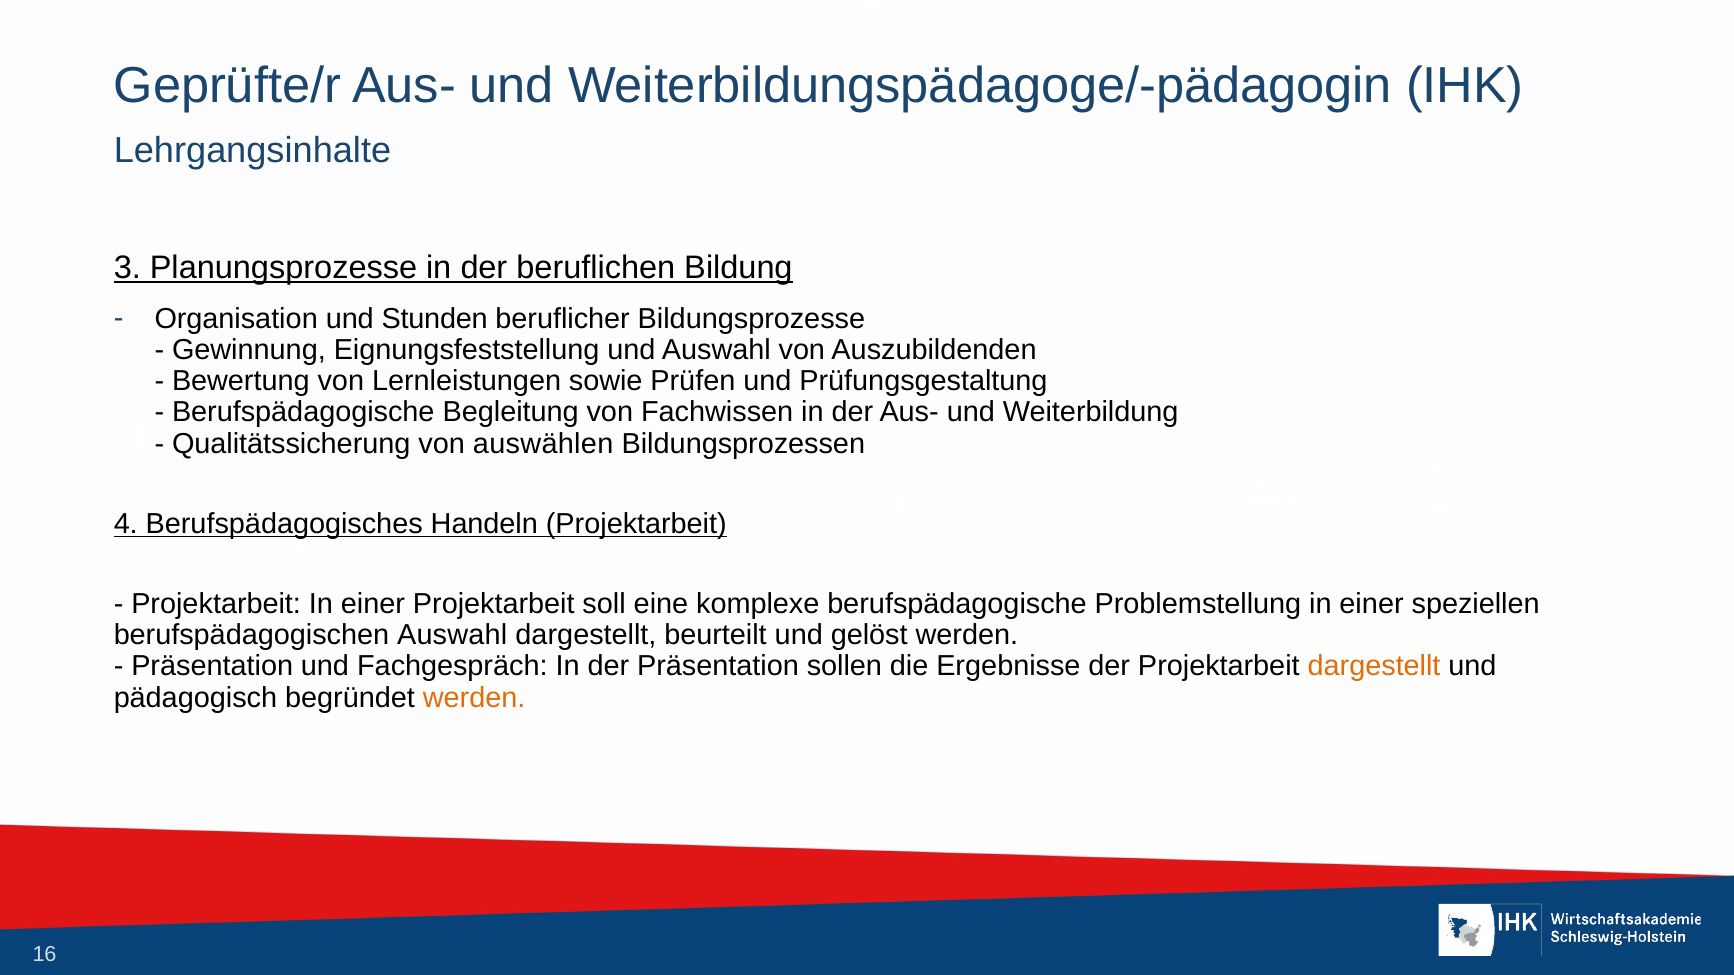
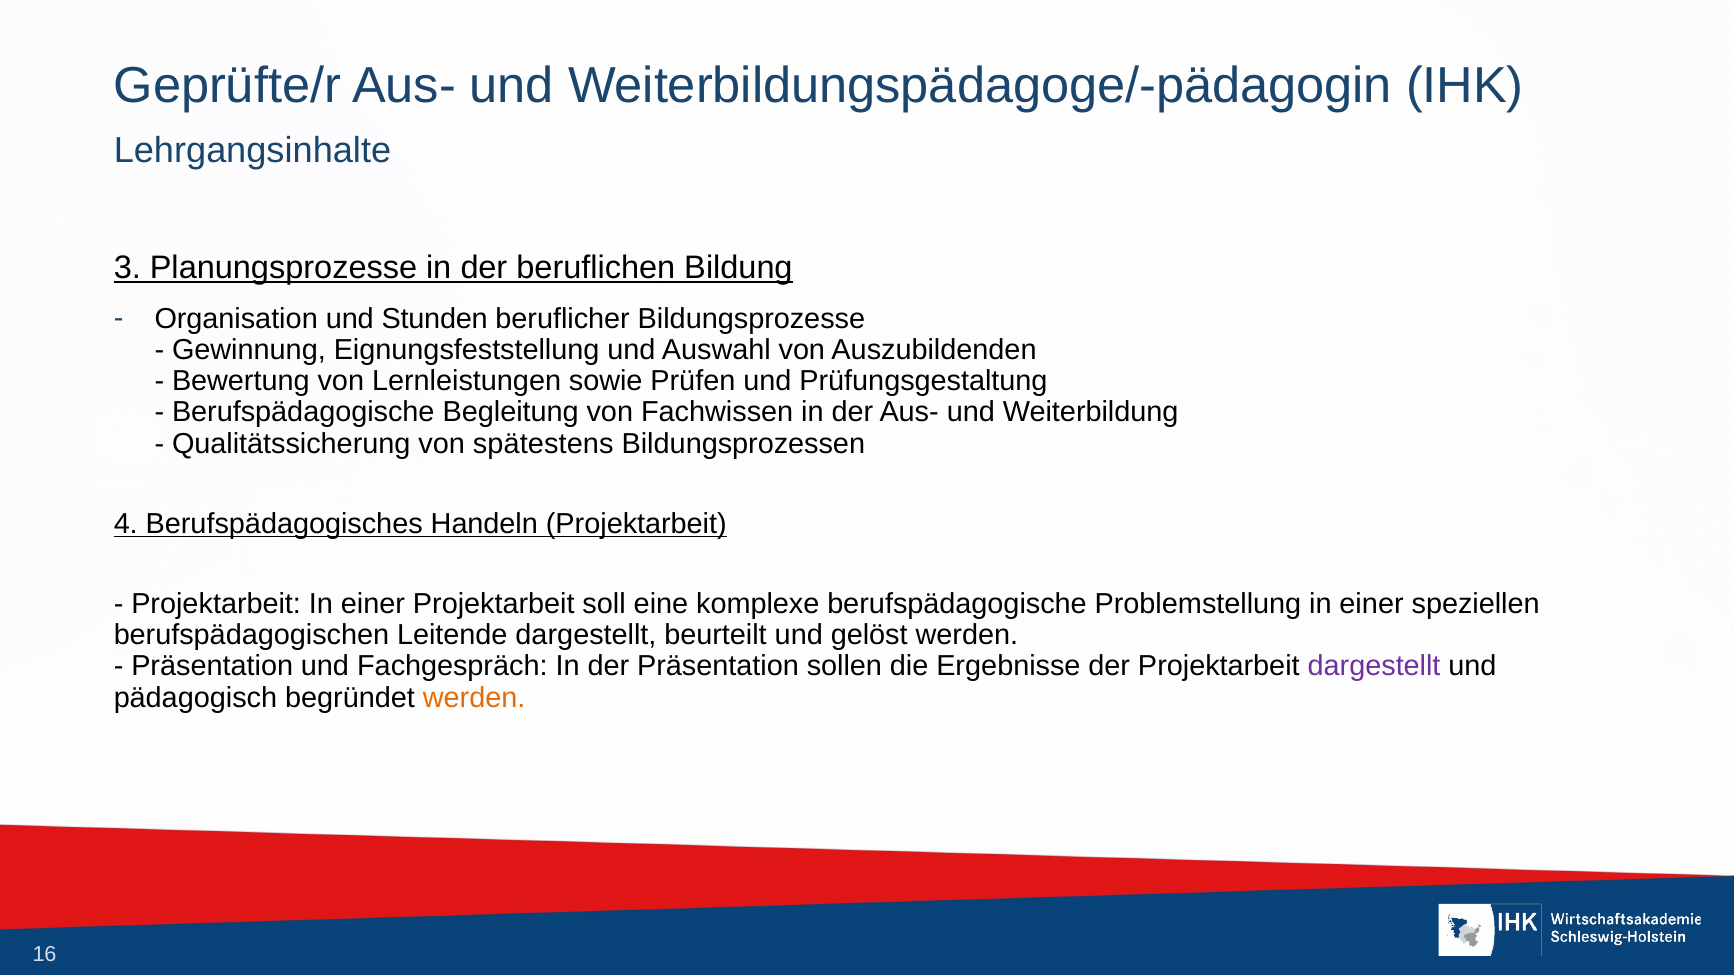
auswählen: auswählen -> spätestens (543, 444)
berufspädagogischen Auswahl: Auswahl -> Leitende (452, 635)
dargestellt colour: orange -> purple (1374, 667)
